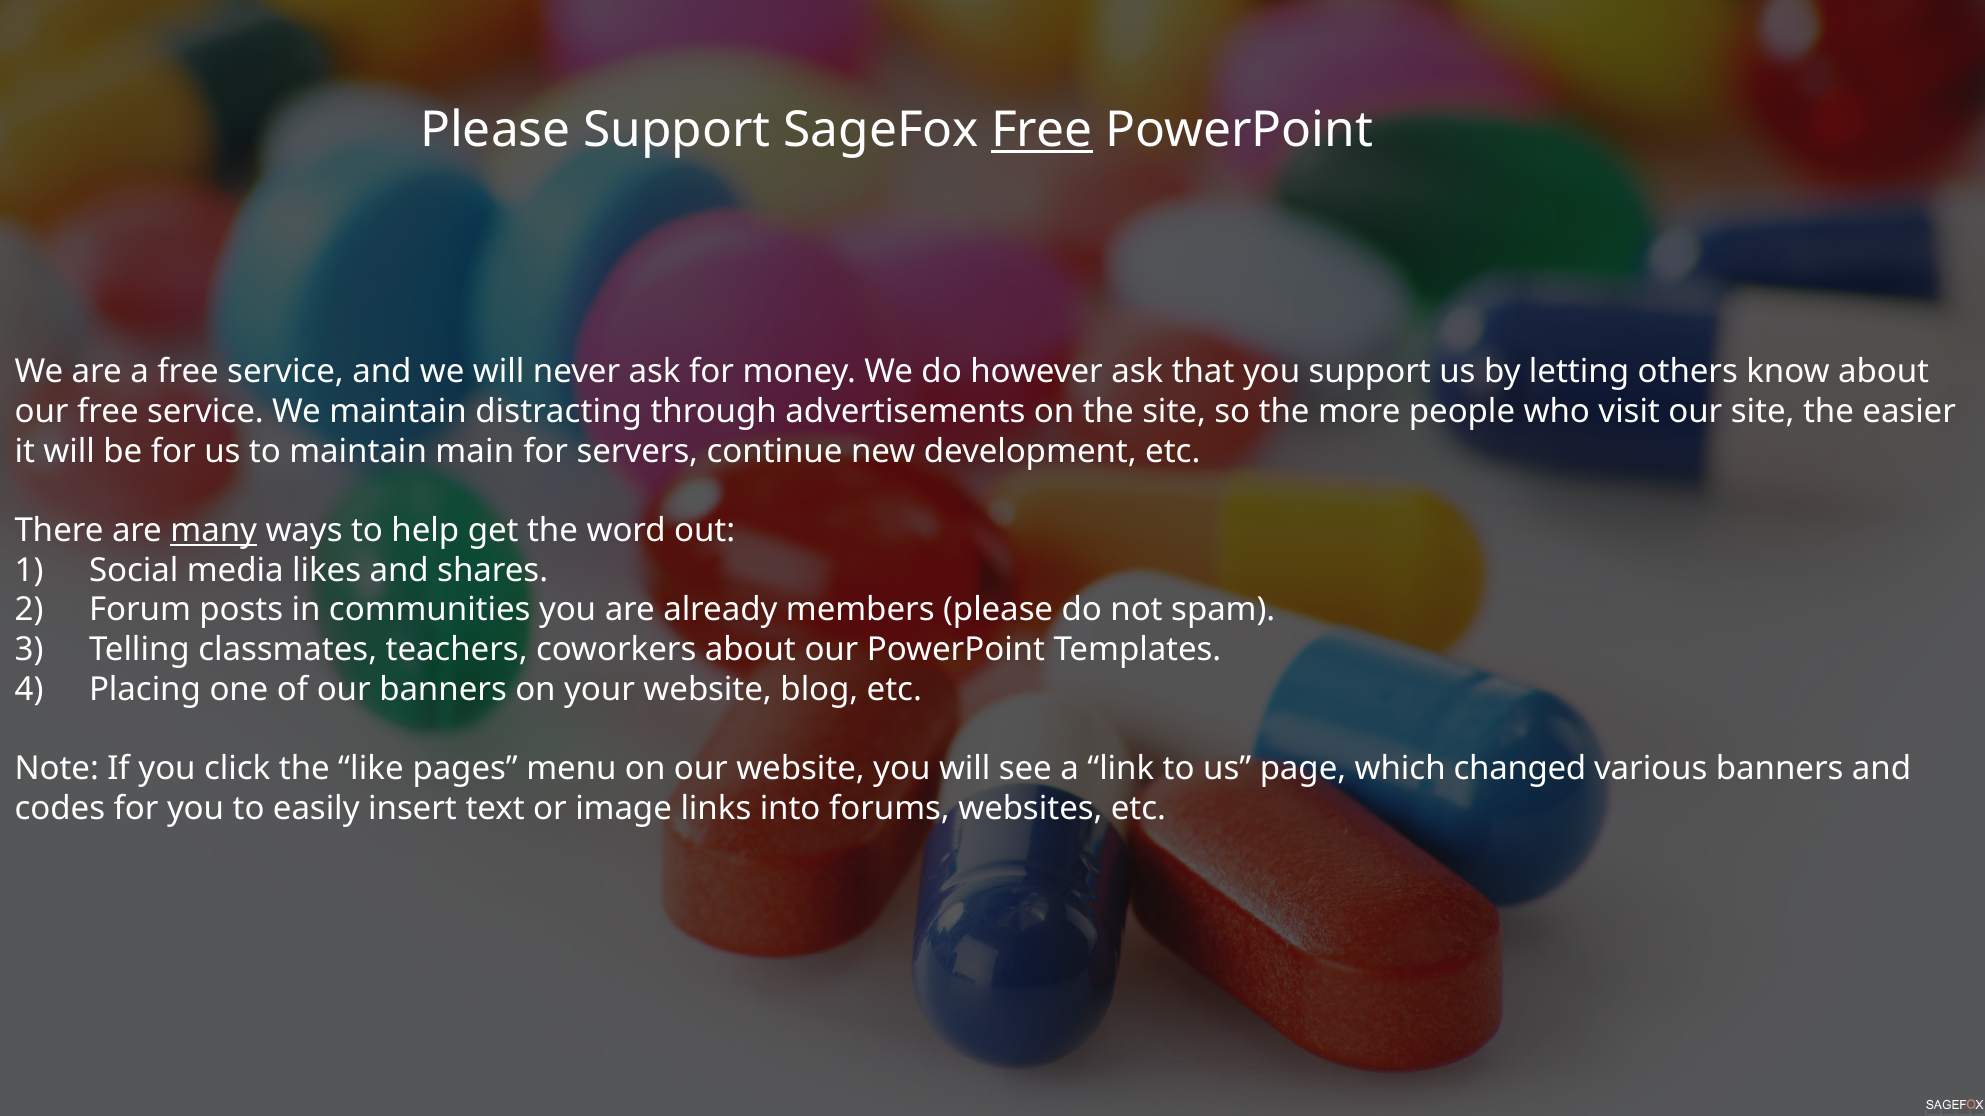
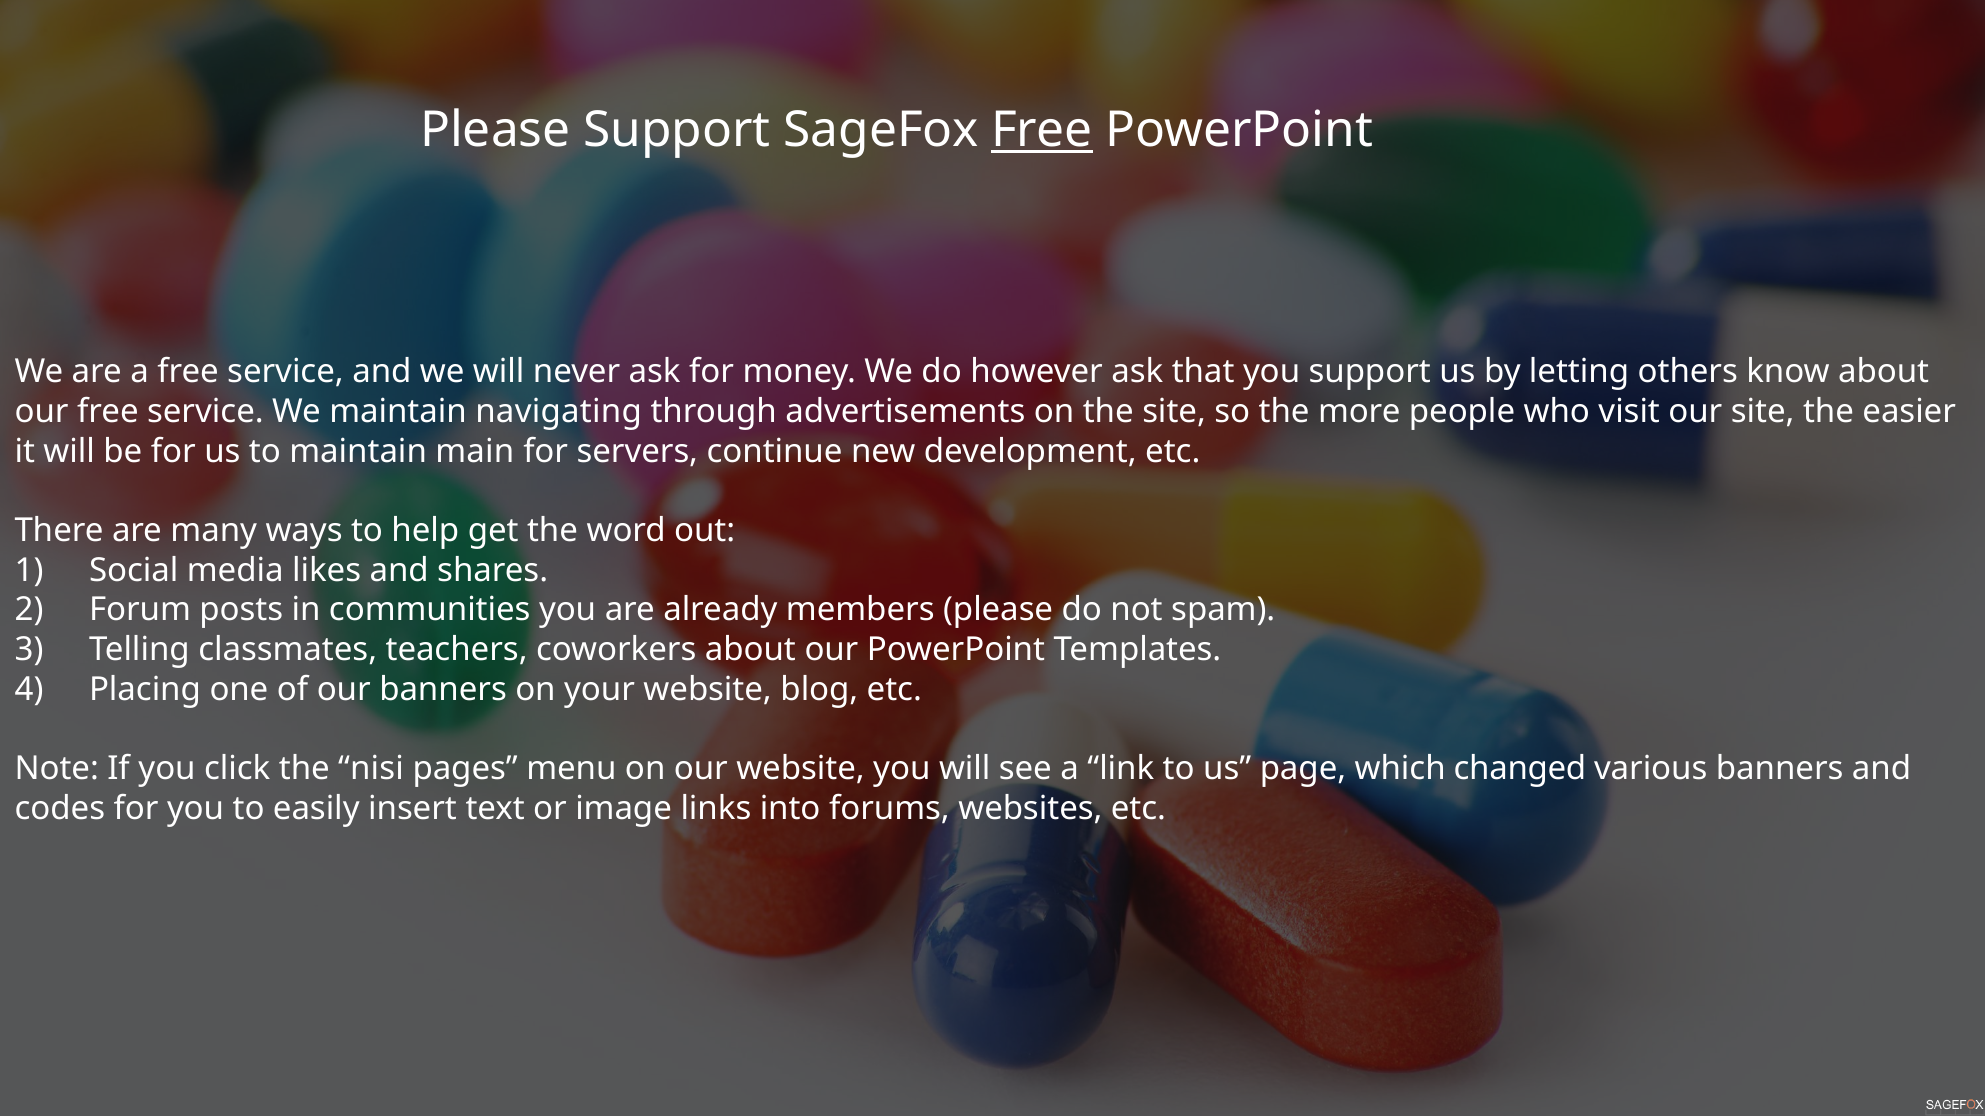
distracting: distracting -> navigating (559, 412)
many underline: present -> none (214, 531)
like: like -> nisi (371, 769)
